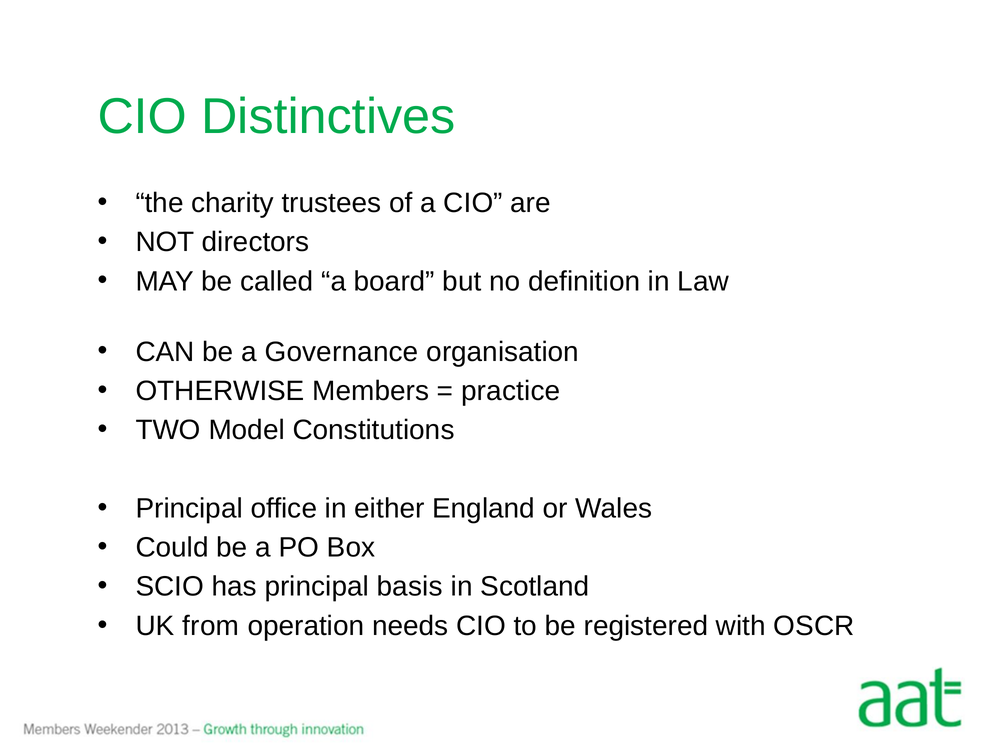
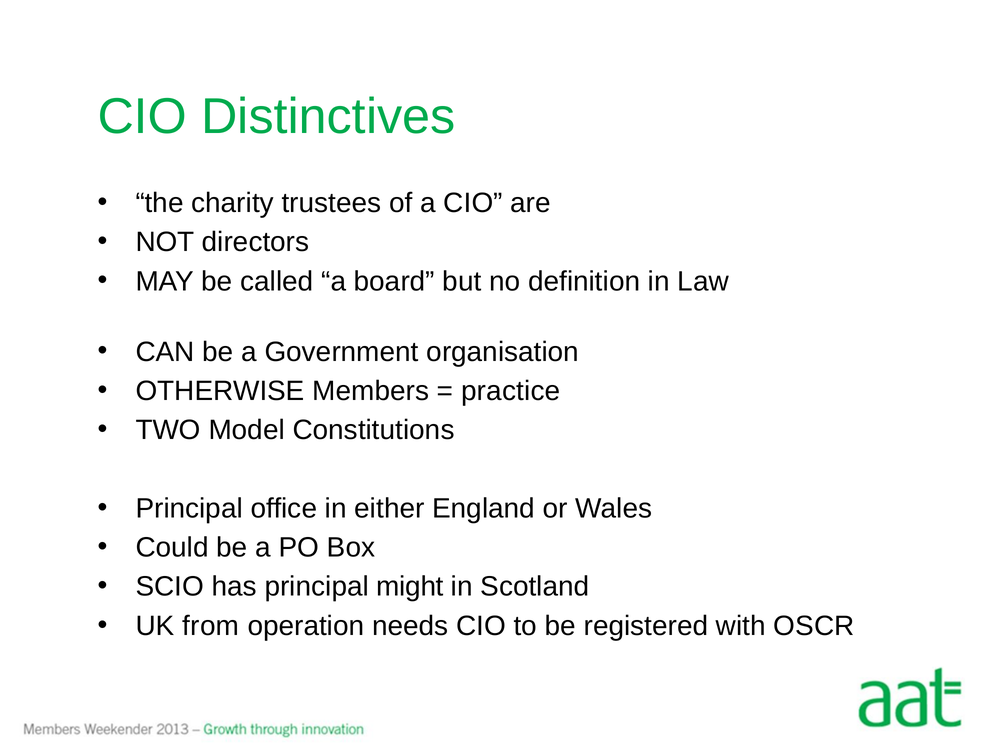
Governance: Governance -> Government (342, 352)
basis: basis -> might (410, 587)
